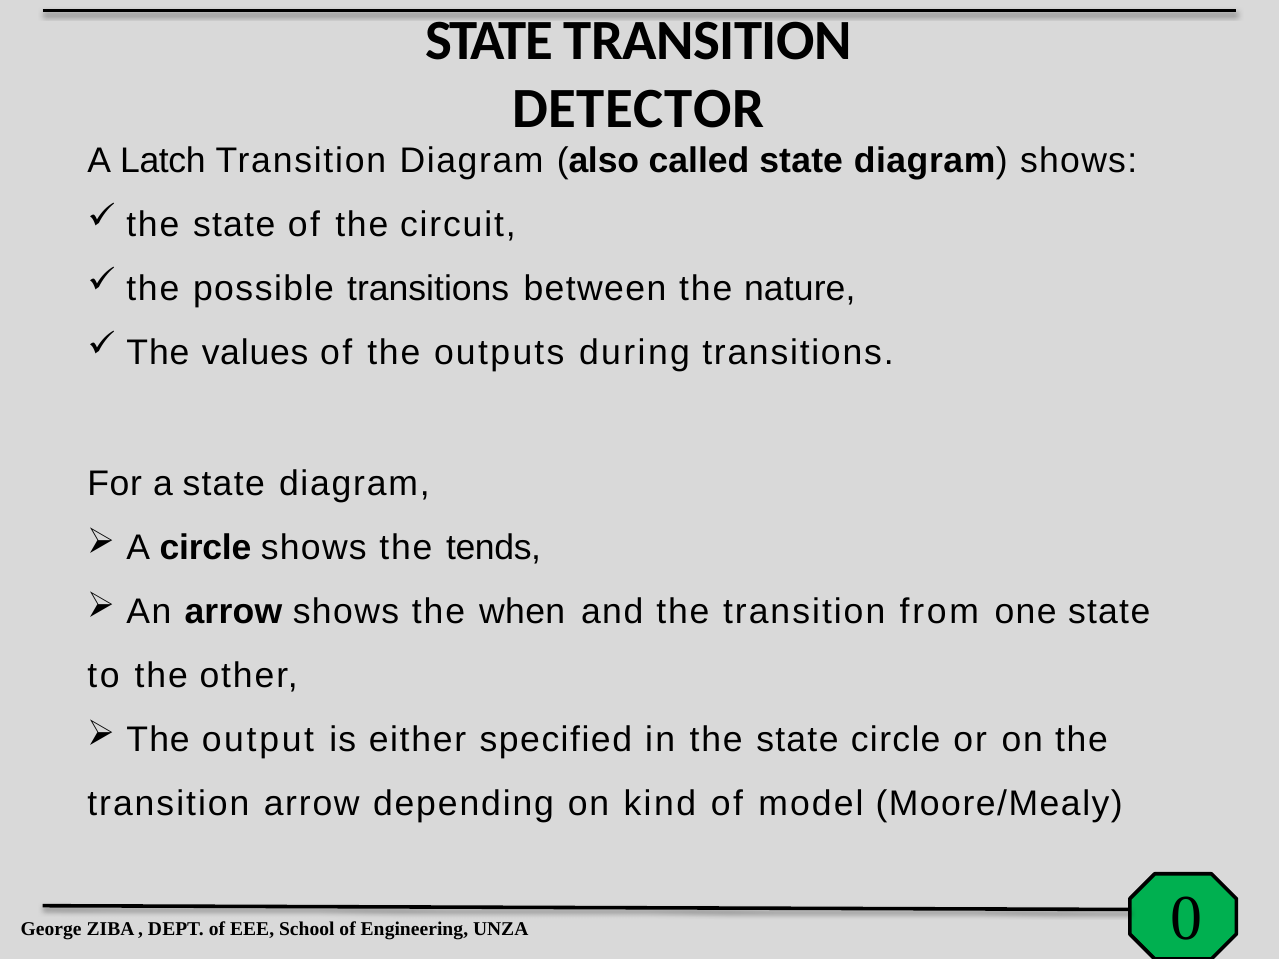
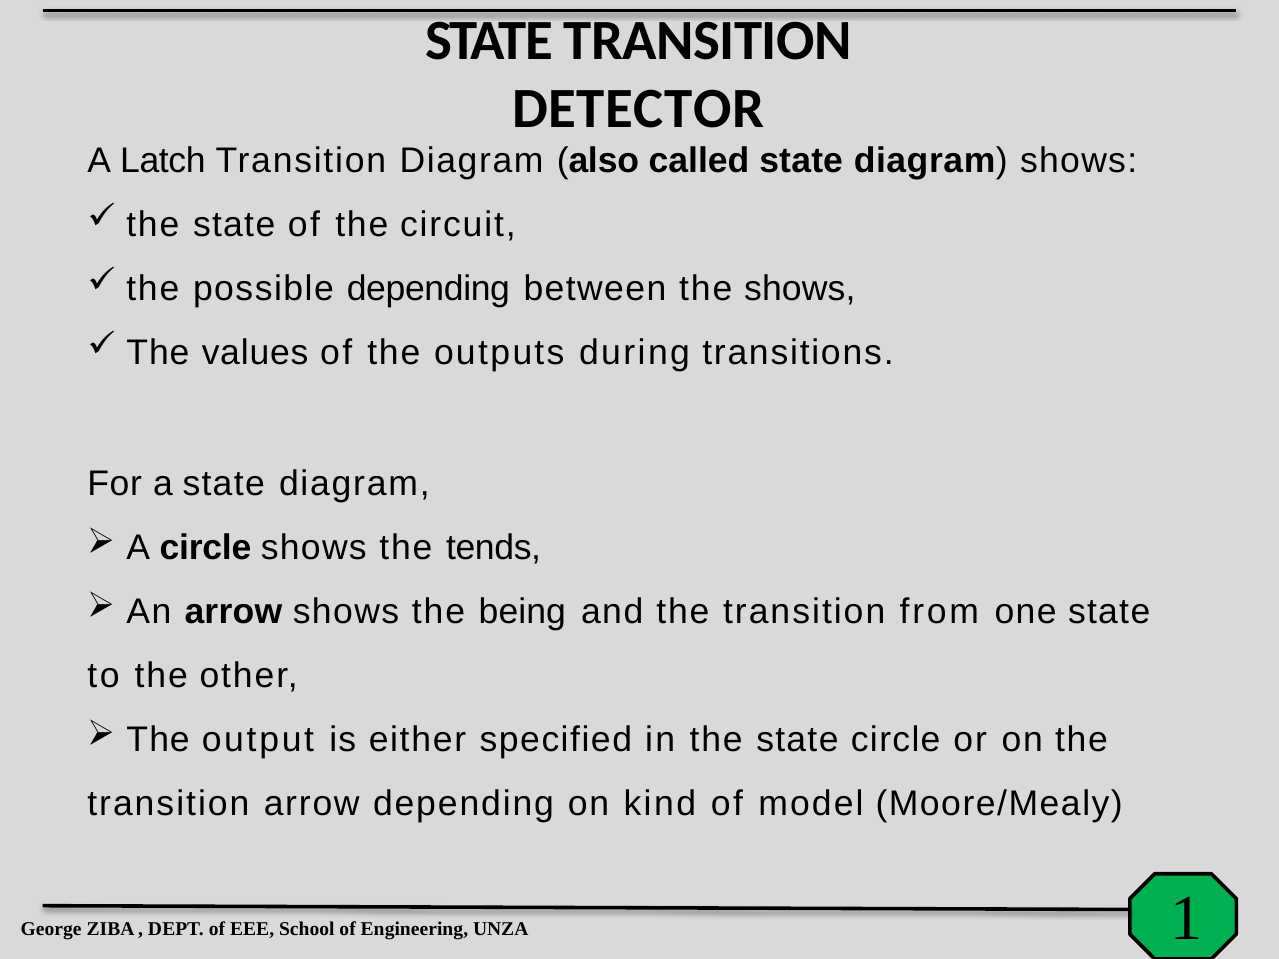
possible transitions: transitions -> depending (428, 288)
the nature: nature -> shows (800, 288)
when: when -> being (522, 612)
0: 0 -> 1 (1186, 919)
